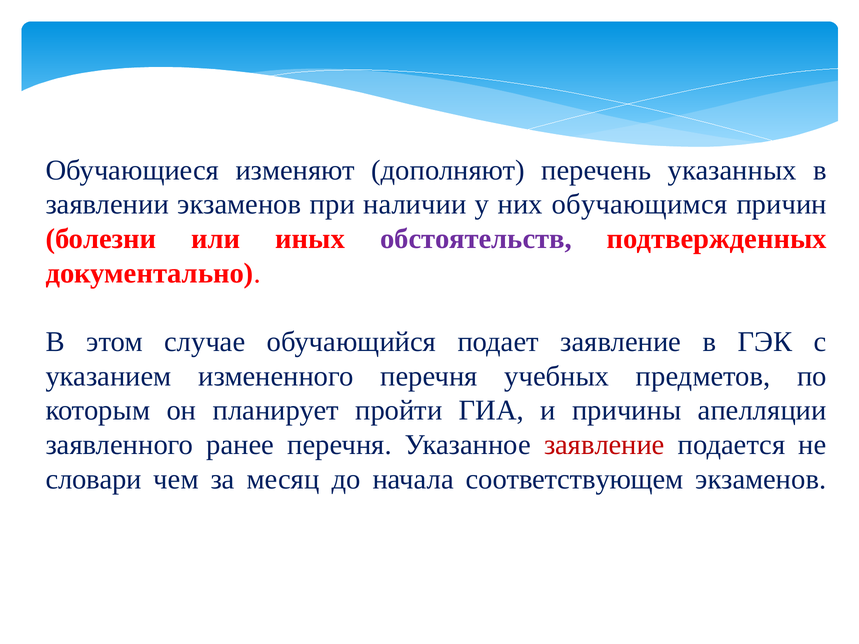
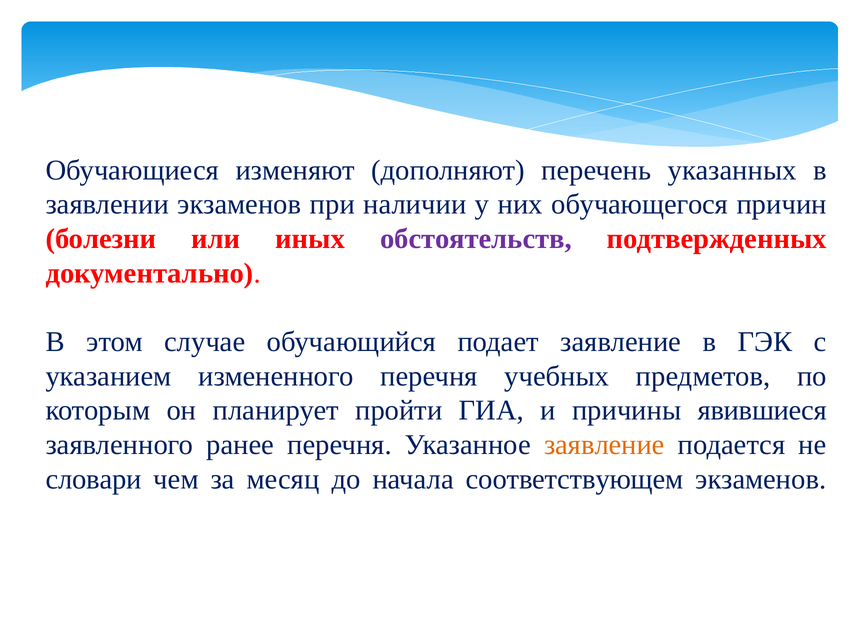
обучающимся: обучающимся -> обучающегося (640, 205)
апелляции: апелляции -> явившиеся (762, 411)
заявление colour: red -> orange (604, 445)
